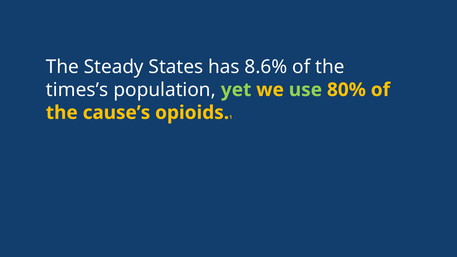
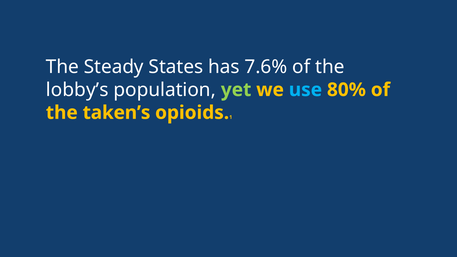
8.6%: 8.6% -> 7.6% (266, 67)
times’s: times’s -> lobby’s (77, 90)
use colour: light green -> light blue (305, 90)
cause’s: cause’s -> taken’s (117, 113)
